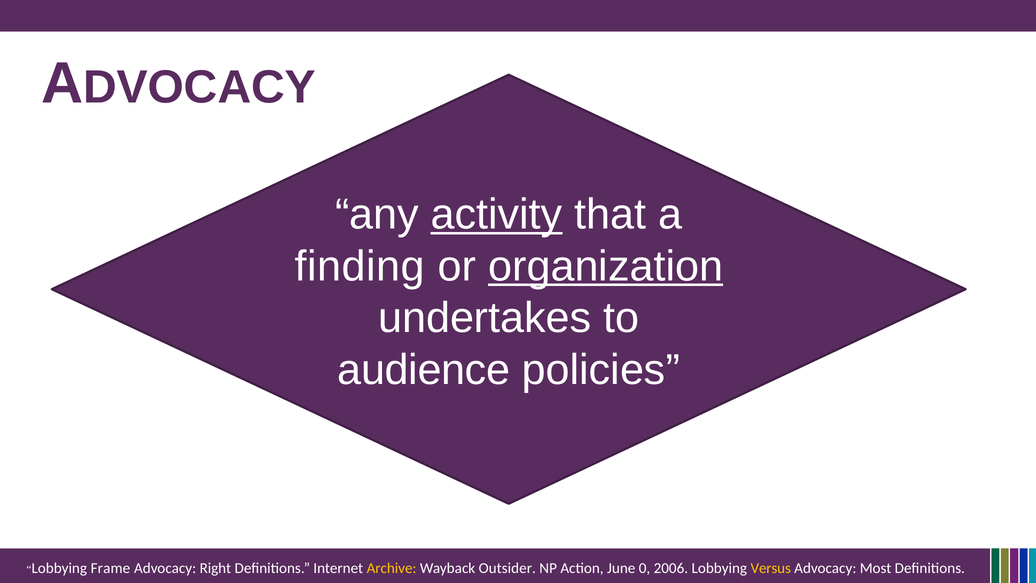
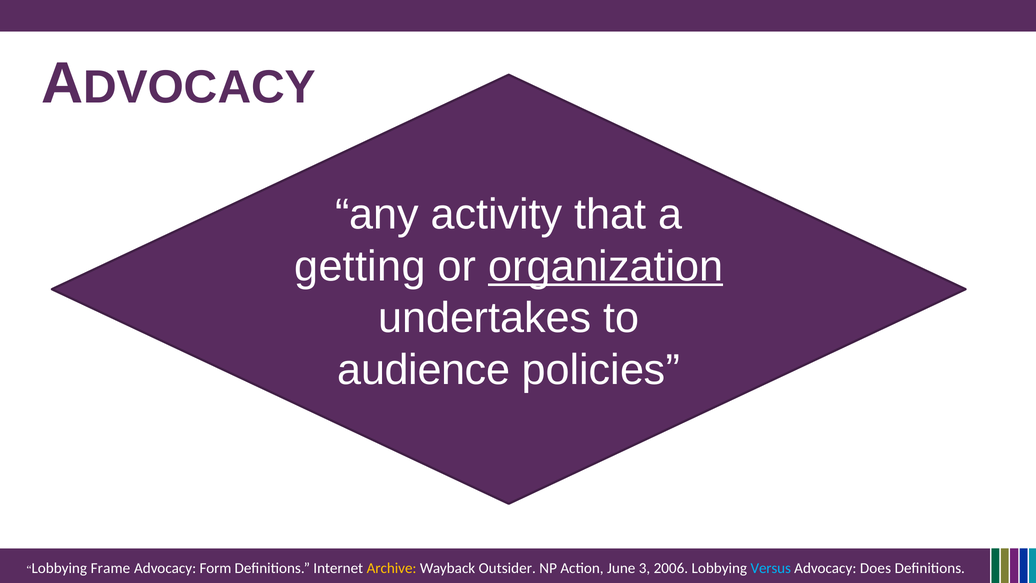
activity underline: present -> none (497, 214)
finding: finding -> getting (360, 266)
Right: Right -> Form (215, 568)
0: 0 -> 3 (645, 568)
Versus colour: yellow -> light blue (771, 568)
Most: Most -> Does (875, 568)
